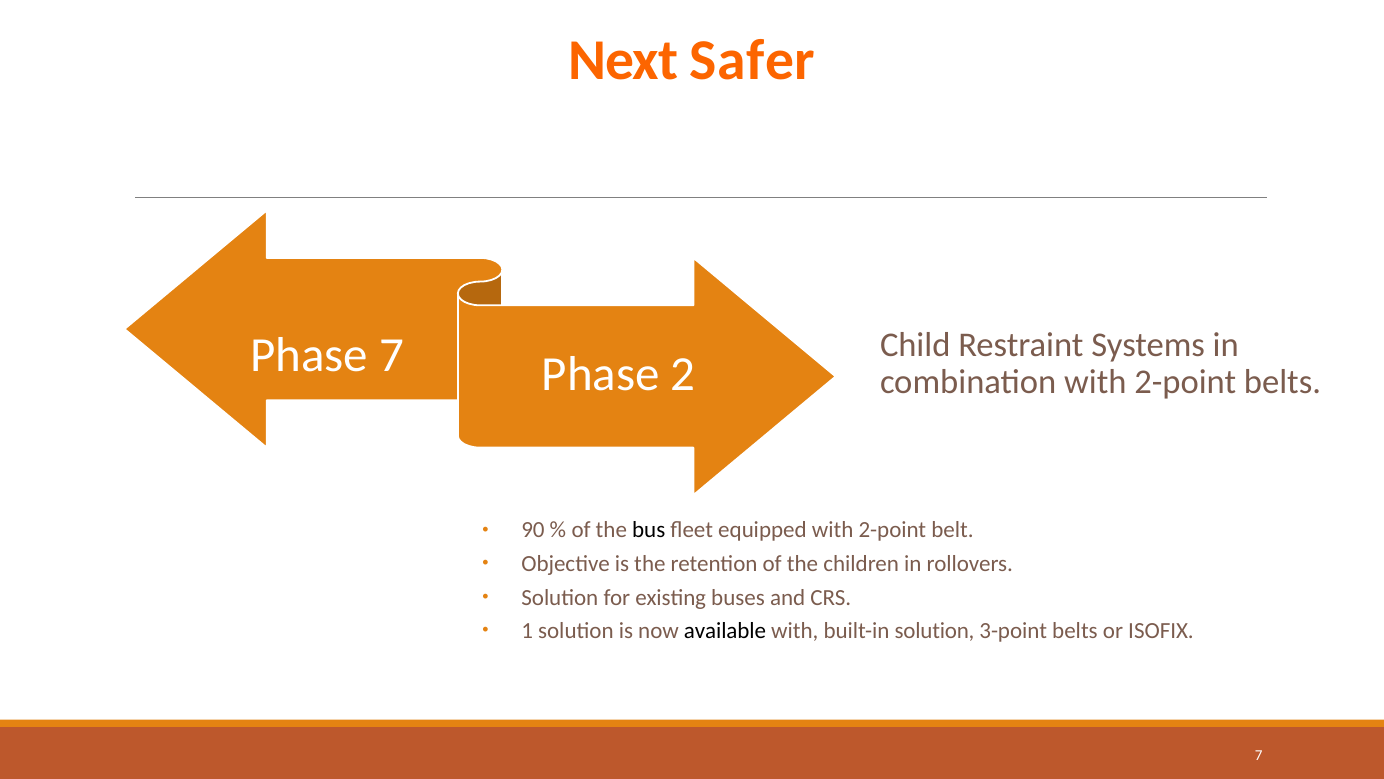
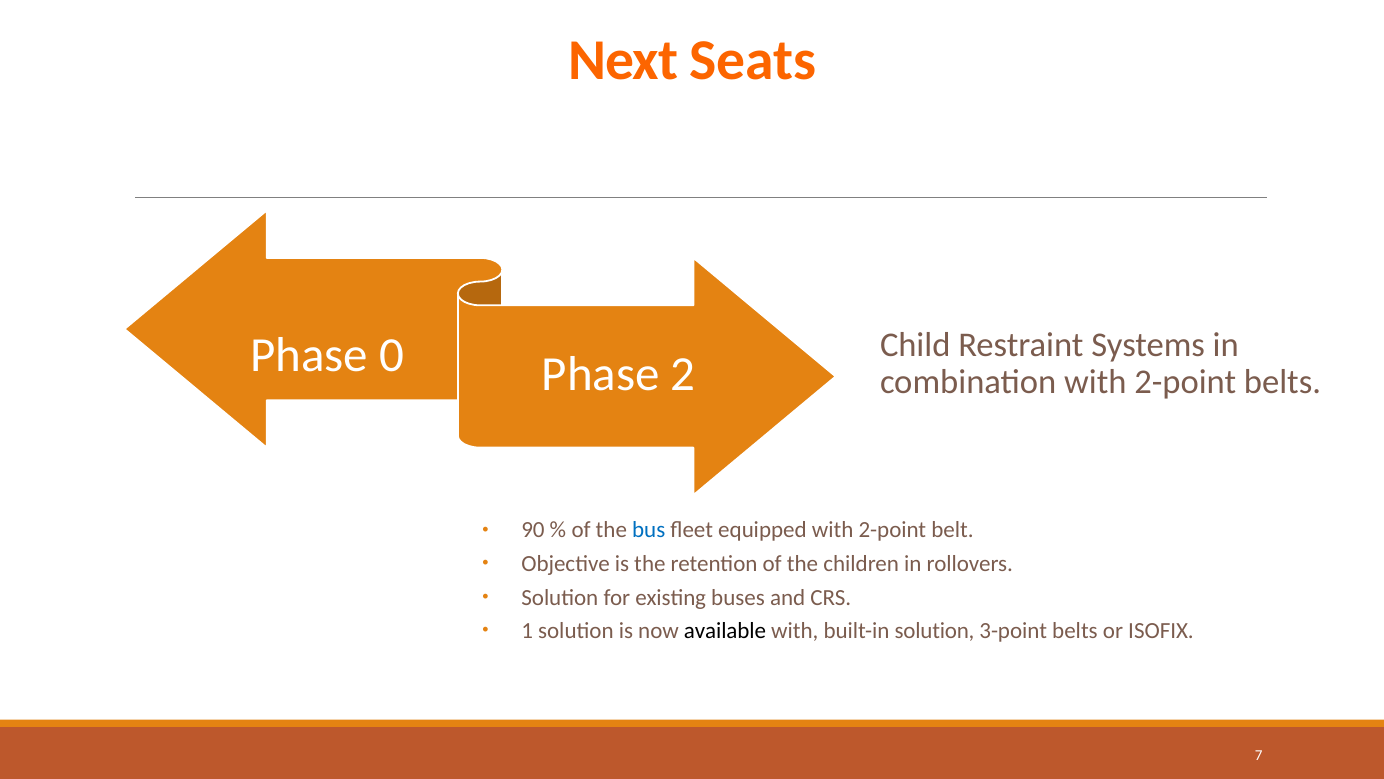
Safer: Safer -> Seats (753, 61)
7: 7 -> 0 (391, 355)
bus colour: black -> blue (649, 530)
